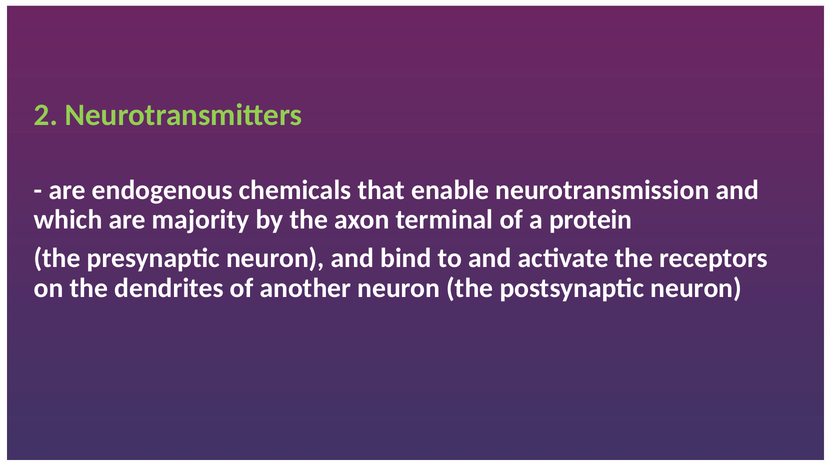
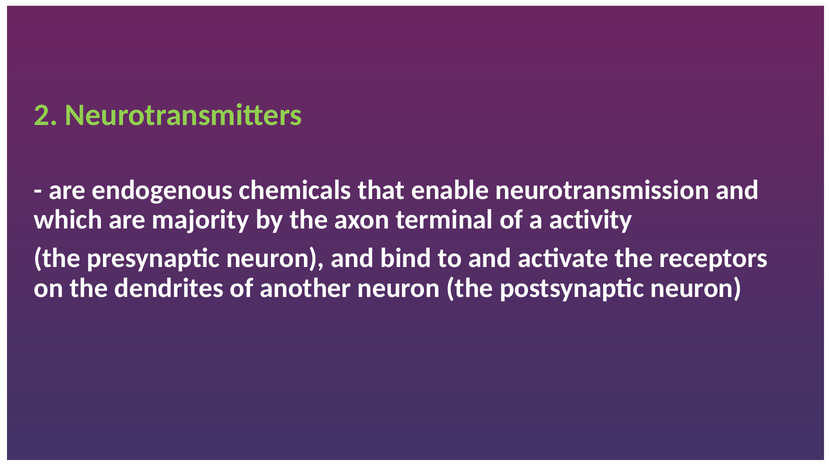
protein: protein -> activity (591, 220)
